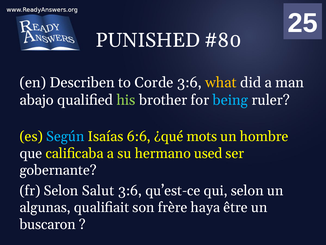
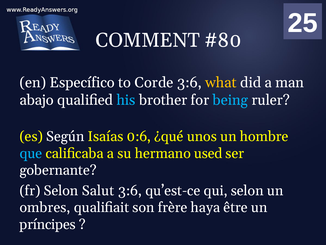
PUNISHED: PUNISHED -> COMMENT (148, 40)
Describen: Describen -> Específico (82, 82)
his colour: light green -> light blue (126, 100)
Según colour: light blue -> white (65, 136)
6:6: 6:6 -> 0:6 (139, 136)
mots: mots -> unos (202, 136)
que colour: white -> light blue (31, 153)
algunas: algunas -> ombres (45, 207)
buscaron: buscaron -> príncipes (48, 224)
